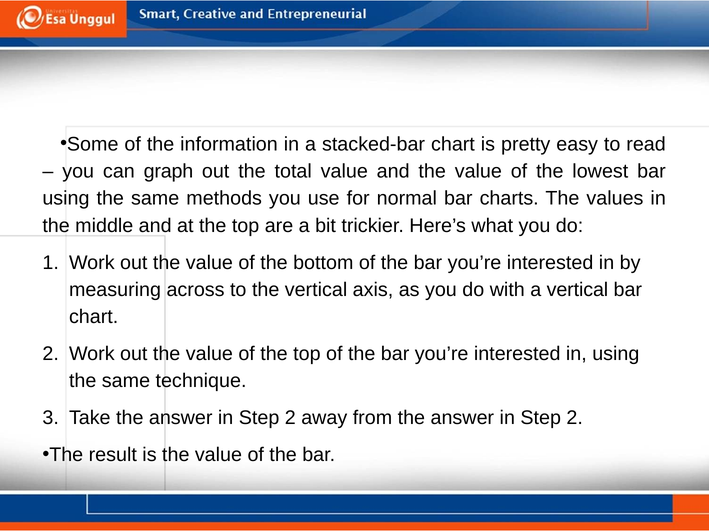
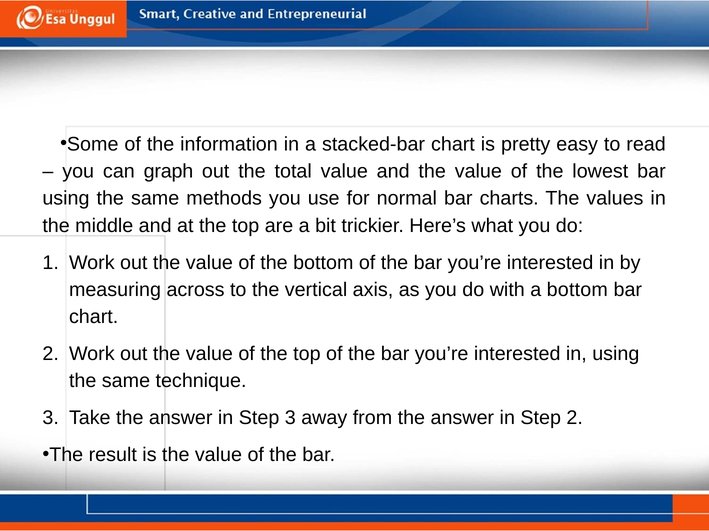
a vertical: vertical -> bottom (577, 290)
2: 2 -> 3 (290, 419)
